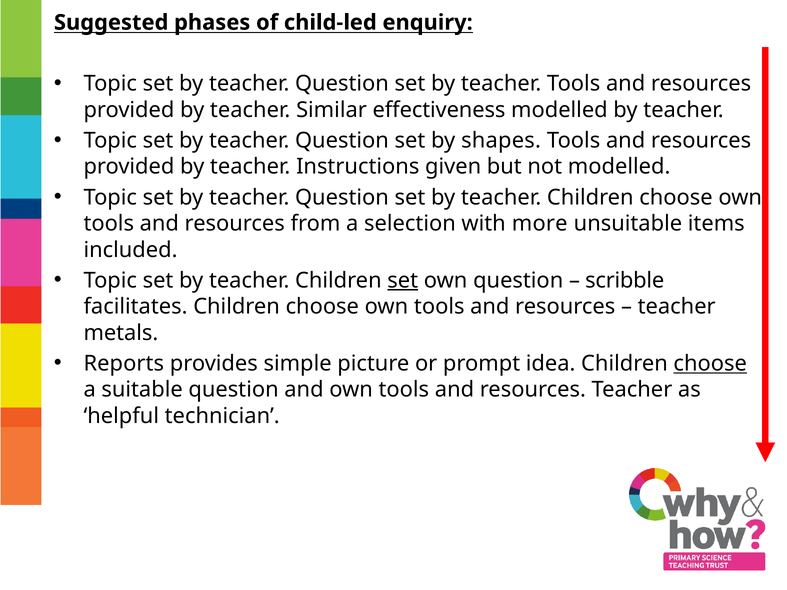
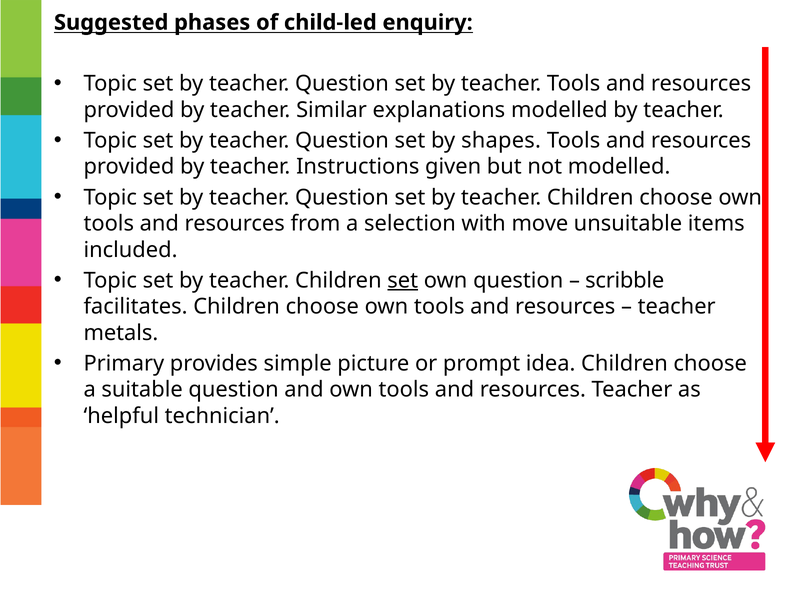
effectiveness: effectiveness -> explanations (439, 110)
more: more -> move (540, 224)
Reports: Reports -> Primary (124, 364)
choose underline: present -> none (710, 364)
